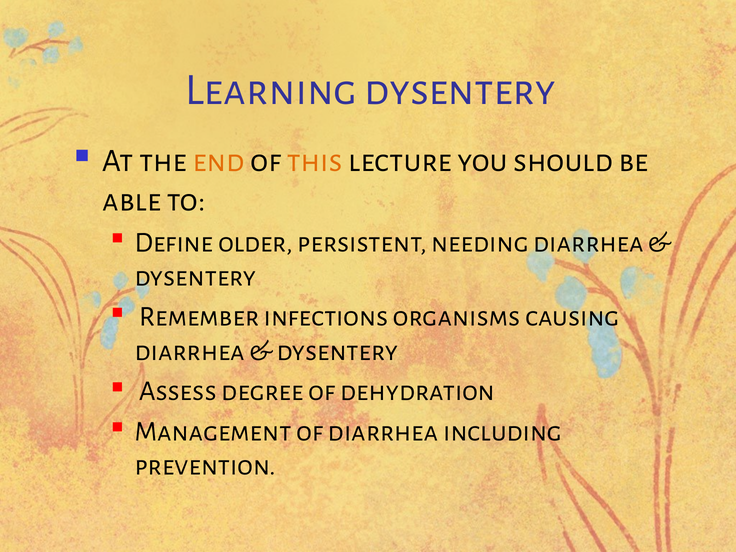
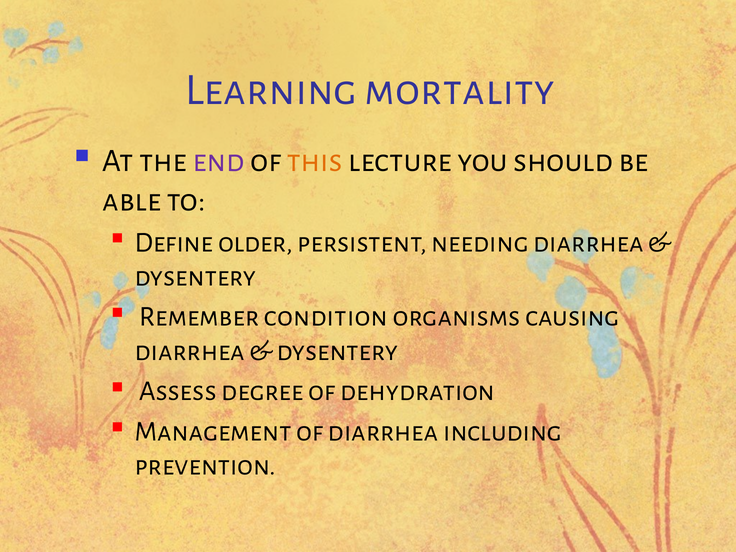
Learning dysentery: dysentery -> mortality (460, 90)
end colour: orange -> purple (219, 161)
infections: infections -> condition (326, 317)
